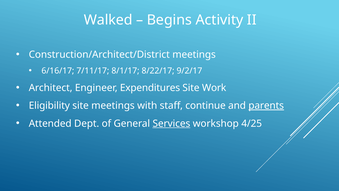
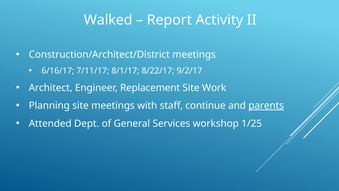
Begins: Begins -> Report (169, 20)
Expenditures: Expenditures -> Replacement (150, 88)
Eligibility: Eligibility -> Planning (49, 105)
Services underline: present -> none (171, 123)
4/25: 4/25 -> 1/25 (252, 123)
